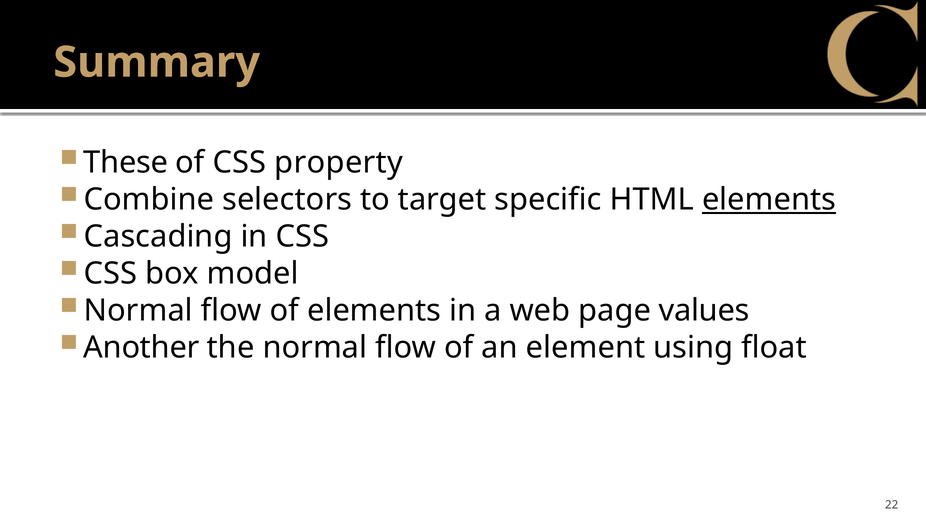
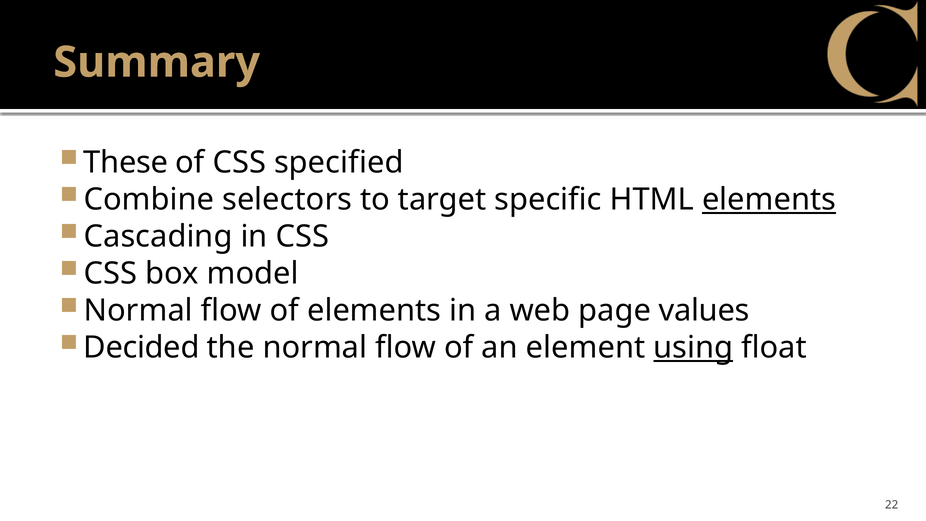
property: property -> specified (339, 162)
Another: Another -> Decided (141, 348)
using underline: none -> present (693, 348)
